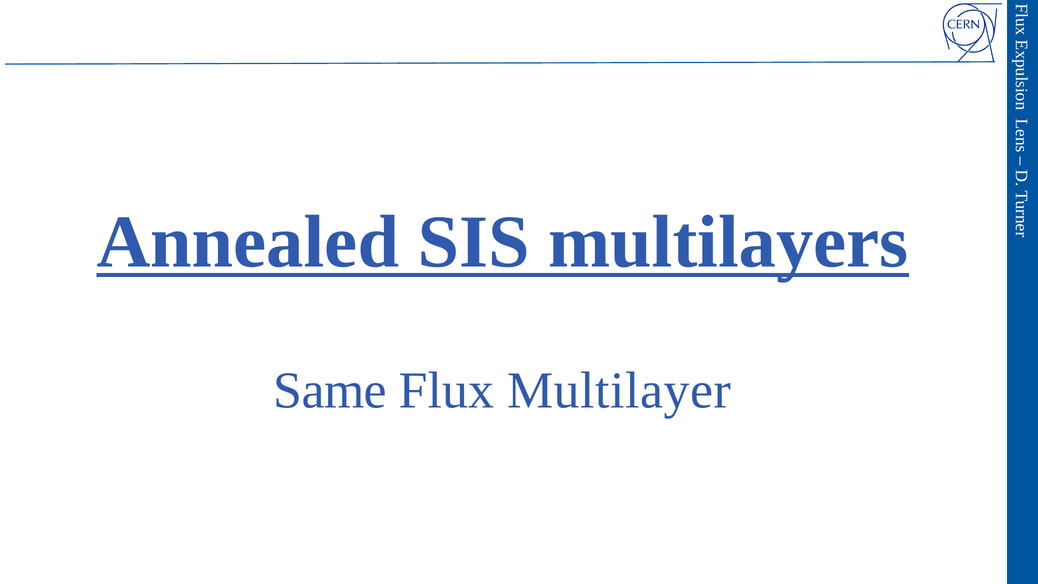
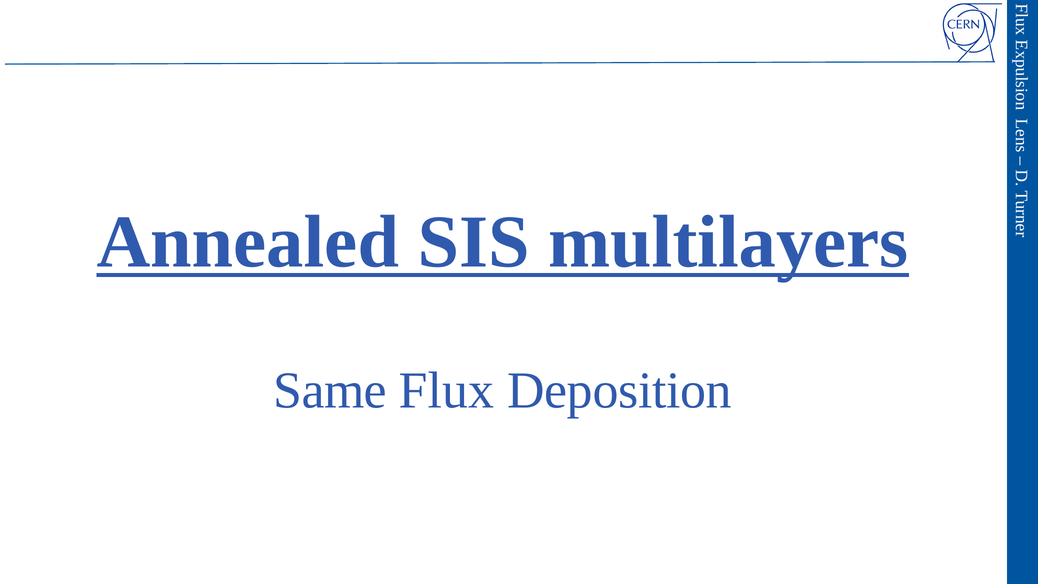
Multilayer: Multilayer -> Deposition (619, 391)
